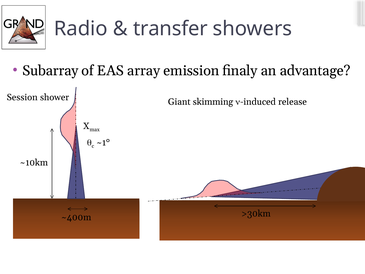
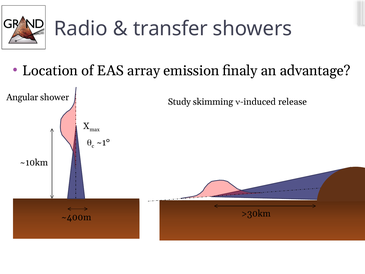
Subarray: Subarray -> Location (50, 71)
Session: Session -> Angular (22, 97)
Giant: Giant -> Study (179, 102)
